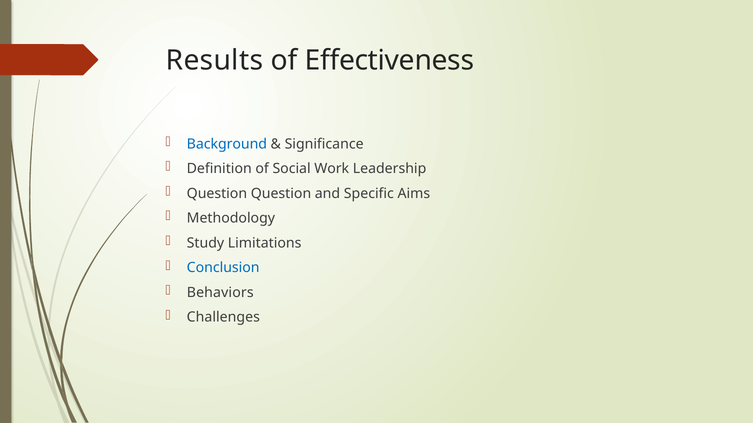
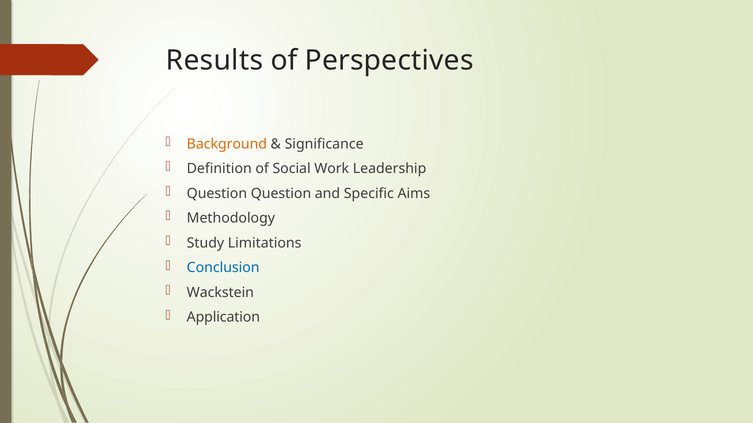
Effectiveness: Effectiveness -> Perspectives (389, 60)
Background colour: blue -> orange (227, 144)
Behaviors: Behaviors -> Wackstein (220, 293)
Challenges: Challenges -> Application (223, 318)
